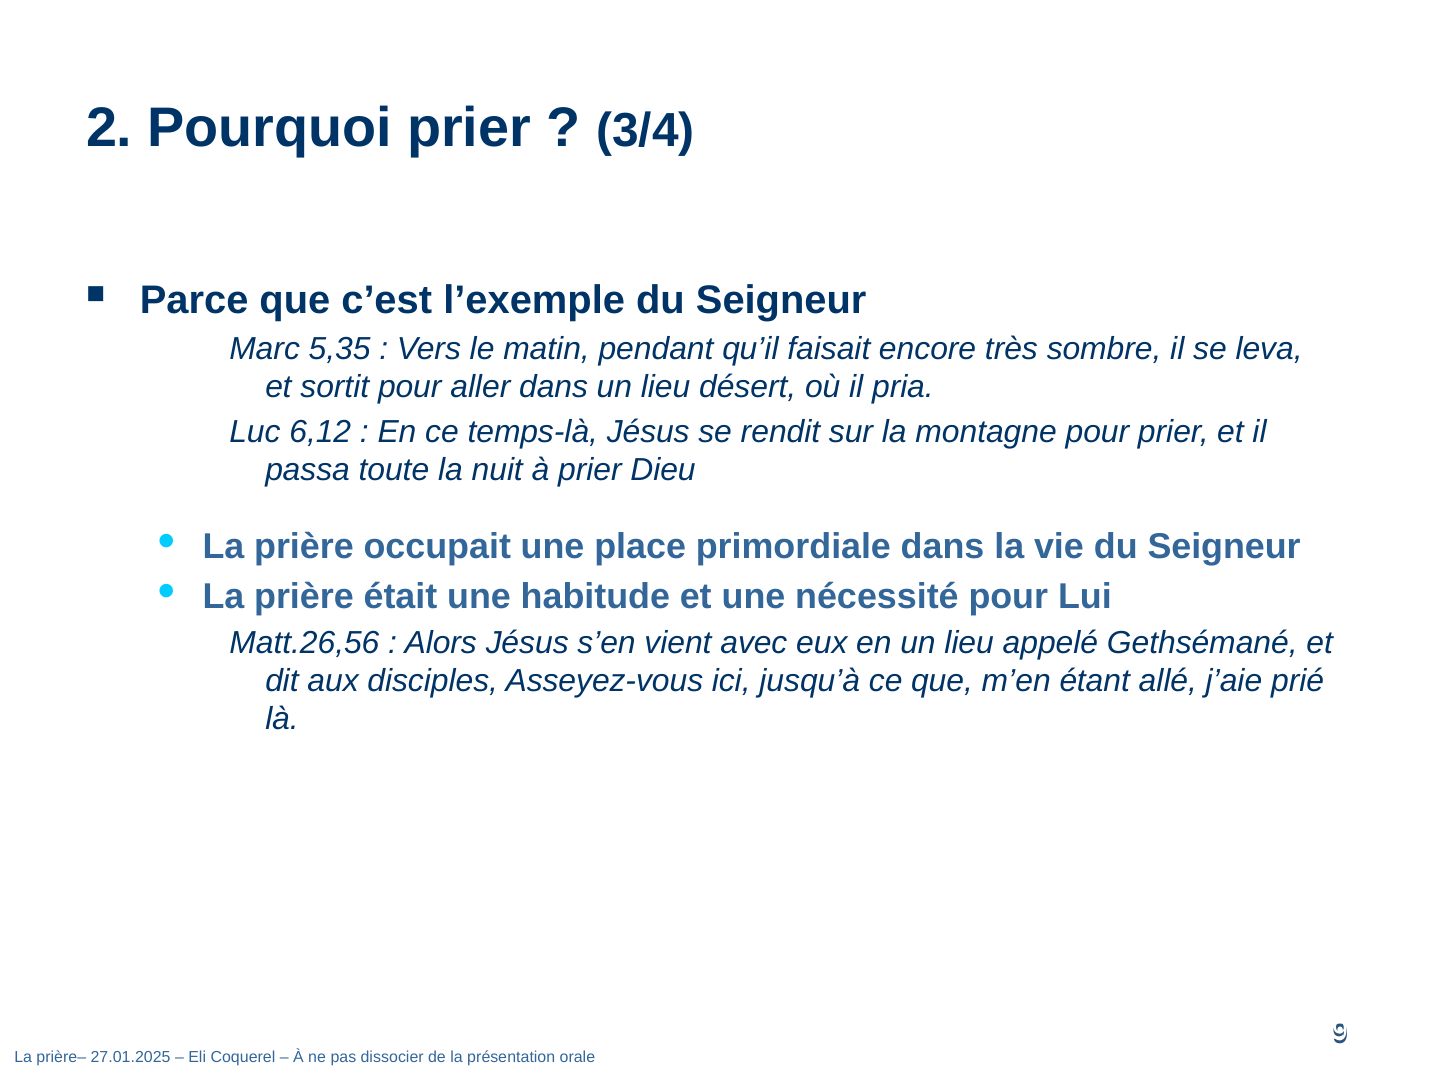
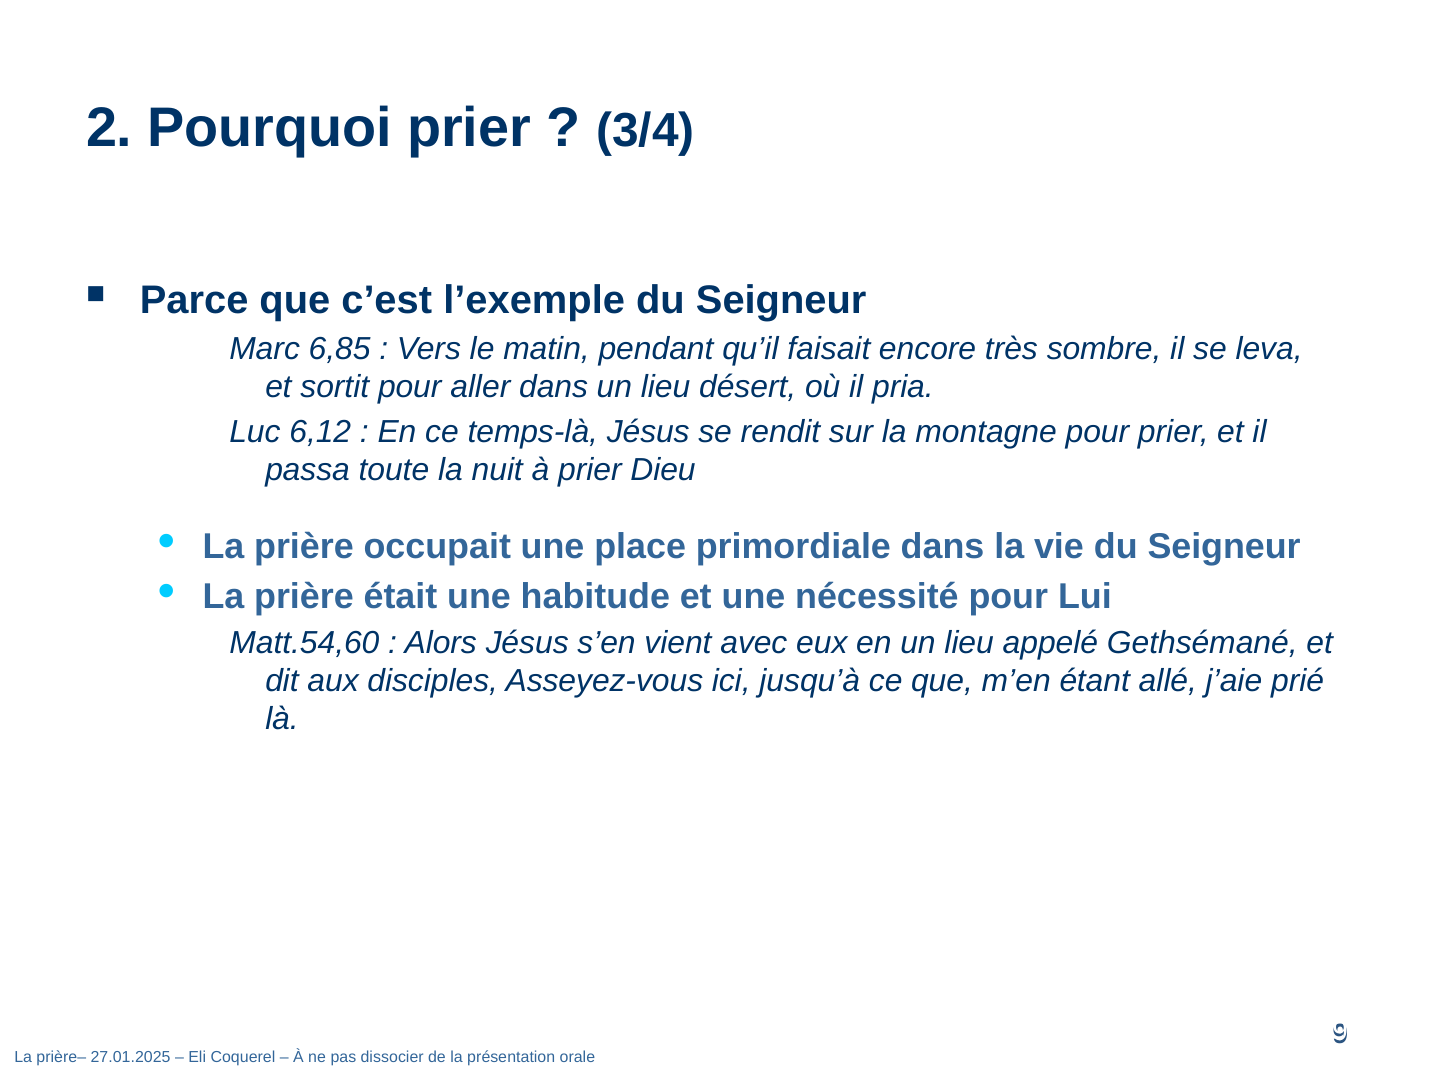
5,35: 5,35 -> 6,85 (340, 349)
Matt.26,56: Matt.26,56 -> Matt.54,60 (304, 643)
